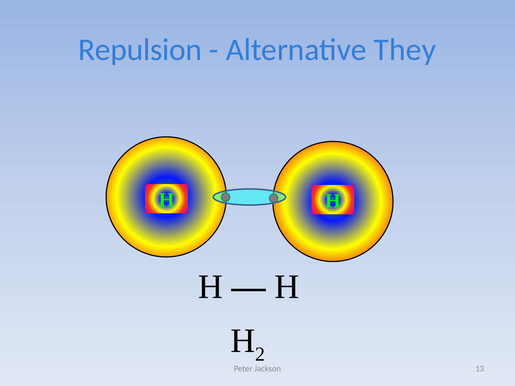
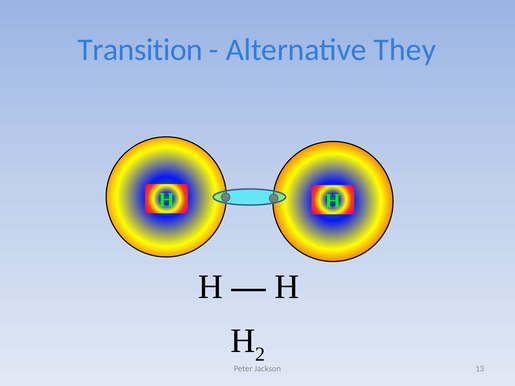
Repulsion: Repulsion -> Transition (140, 50)
